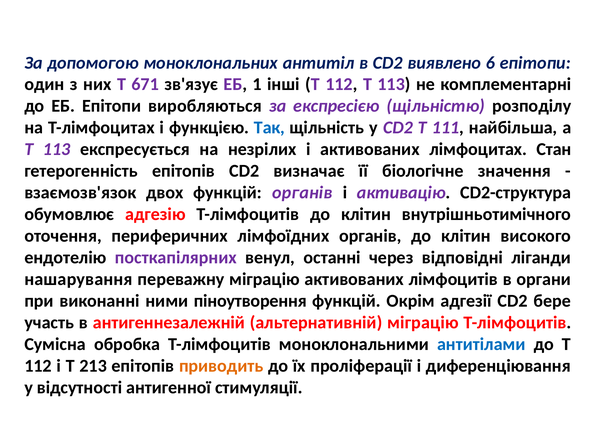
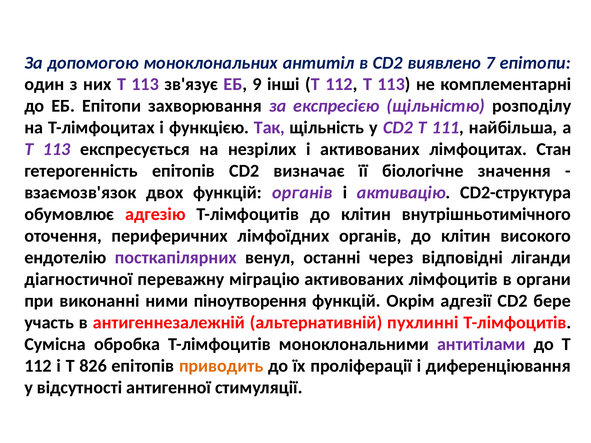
6: 6 -> 7 (490, 63)
них Т 671: 671 -> 113 (145, 84)
1: 1 -> 9 (257, 84)
виробляються: виробляються -> захворювання (205, 106)
Так colour: blue -> purple (269, 128)
нашарування: нашарування -> діагностичної (79, 279)
альтернативній міграцію: міграцію -> пухлинні (423, 323)
антитілами colour: blue -> purple (481, 344)
213: 213 -> 826 (93, 366)
